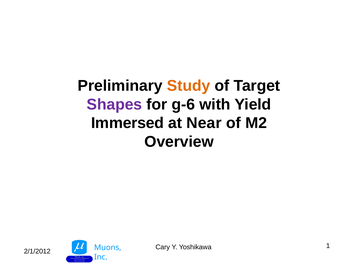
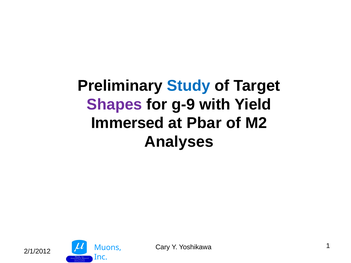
Study colour: orange -> blue (189, 86)
g-6: g-6 -> g-9 (183, 104)
Near: Near -> Pbar (204, 123)
Overview: Overview -> Analyses (179, 142)
